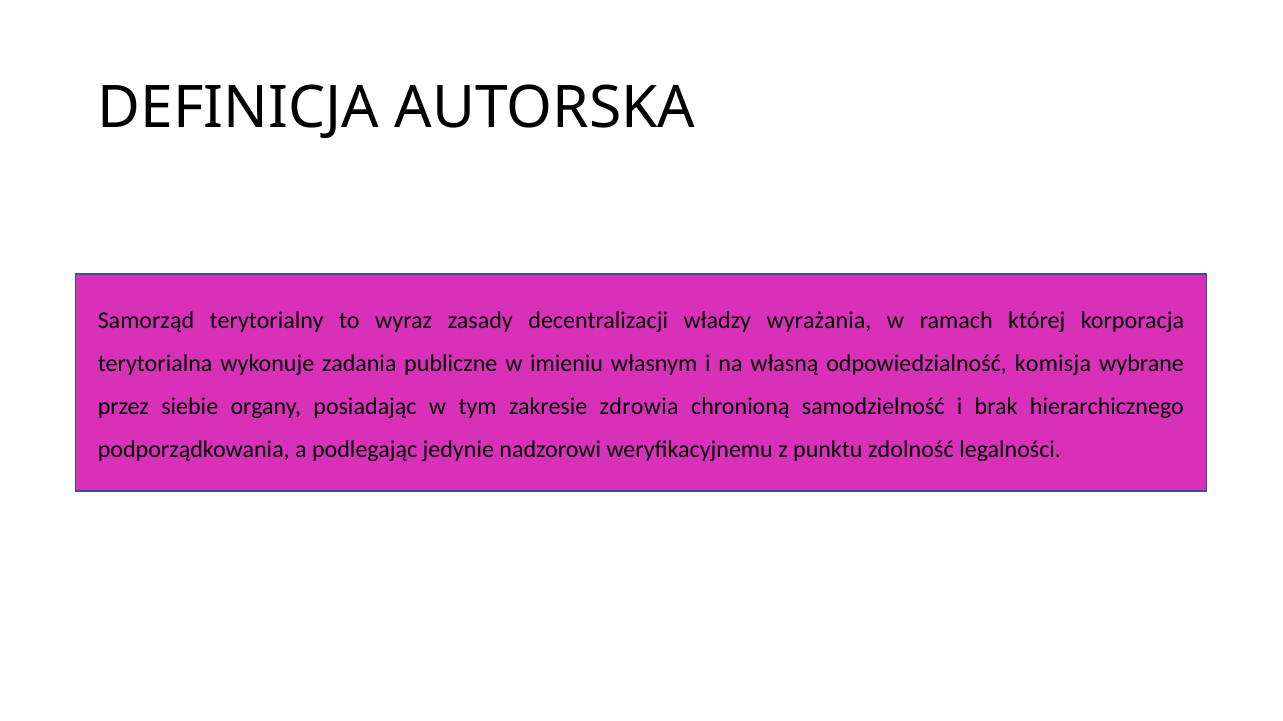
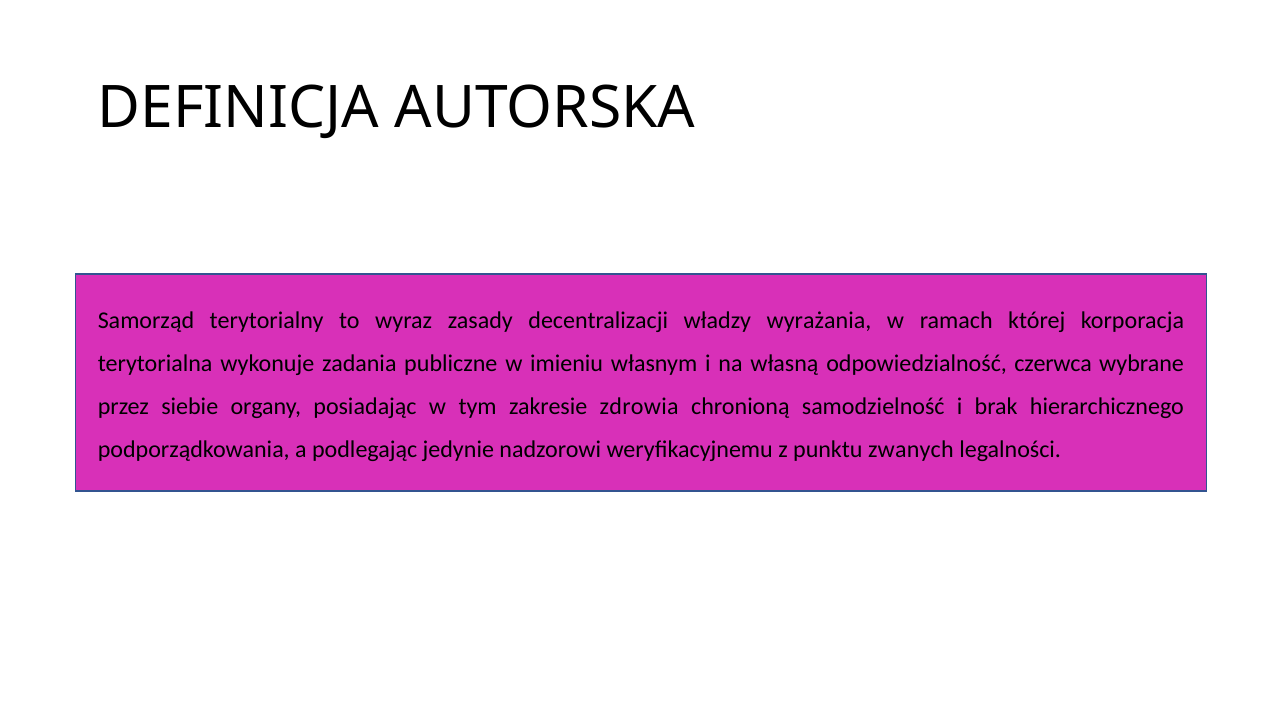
komisja: komisja -> czerwca (1053, 364)
zdolność: zdolność -> zwanych (911, 450)
